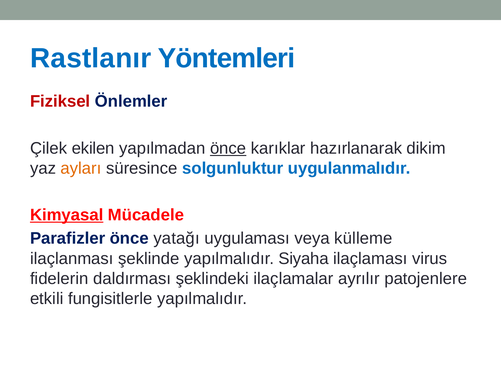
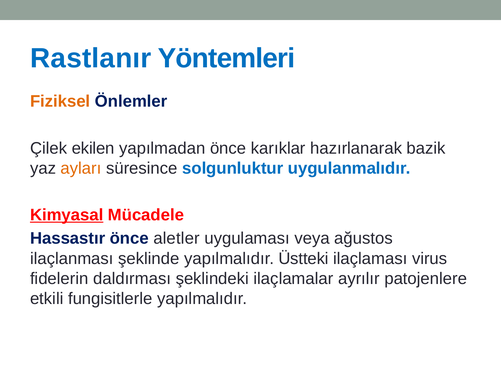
Fiziksel colour: red -> orange (60, 101)
önce underline: present -> none (228, 148)
dikim: dikim -> bazik (426, 148)
Parafizler: Parafizler -> Hassastır (68, 238)
yatağı: yatağı -> aletler (177, 238)
külleme: külleme -> ağustos (364, 238)
Siyaha: Siyaha -> Üstteki (304, 258)
